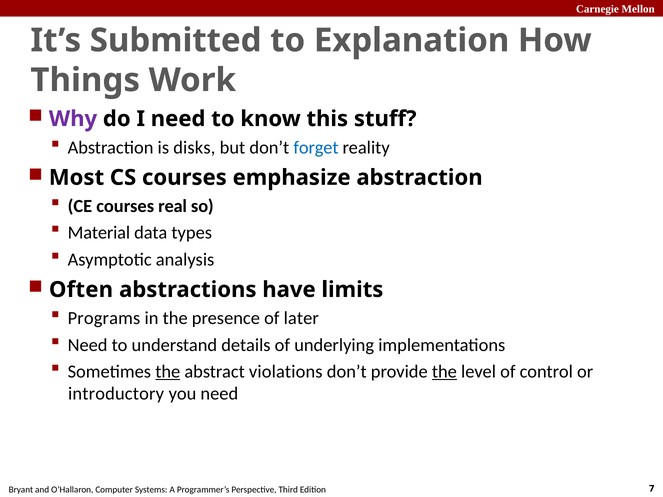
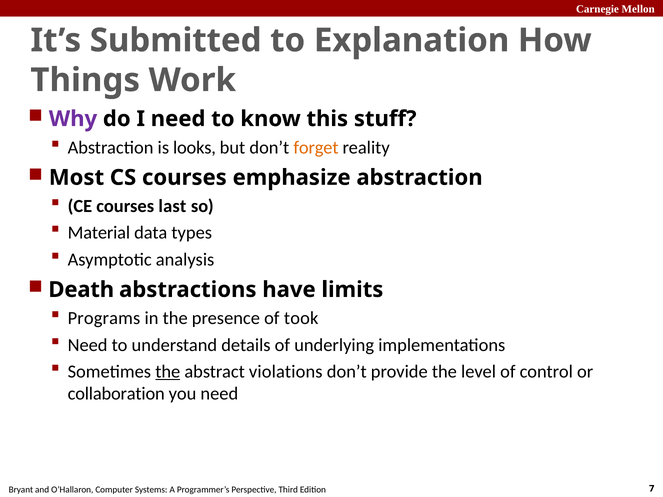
disks: disks -> looks (194, 148)
forget colour: blue -> orange (316, 148)
real: real -> last (172, 206)
Often: Often -> Death (81, 290)
later: later -> took (301, 318)
the underline: present -> none (444, 372)
introductory: introductory -> collaboration (116, 394)
